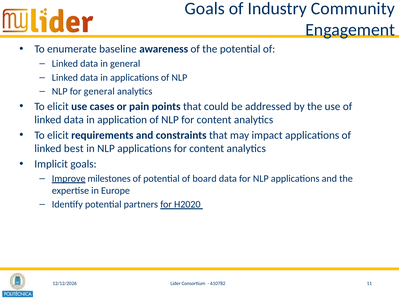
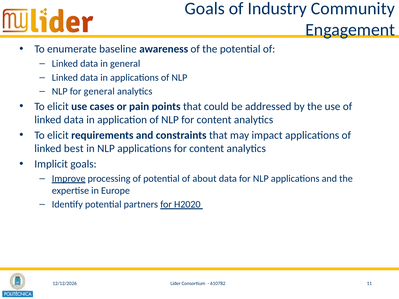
milestones: milestones -> processing (109, 179)
board: board -> about (205, 179)
